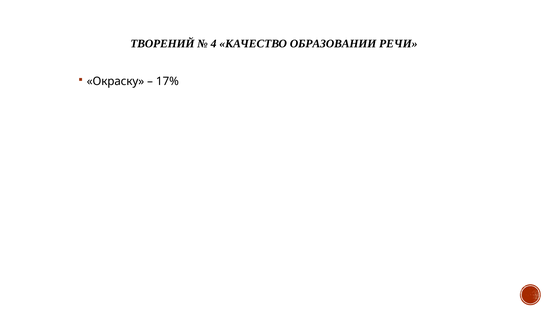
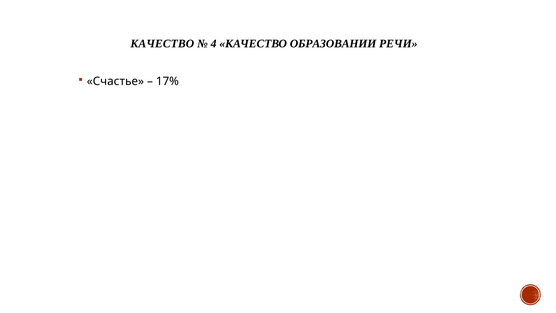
ТВОРЕНИЙ: ТВОРЕНИЙ -> КАЧЕСТВО (162, 44)
Окраску: Окраску -> Счастье (115, 81)
